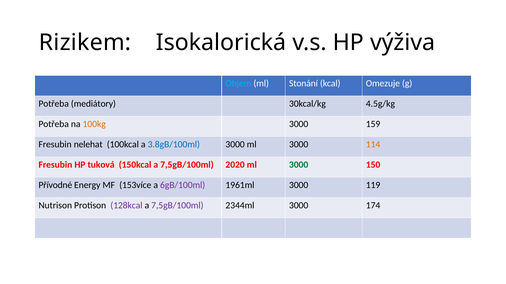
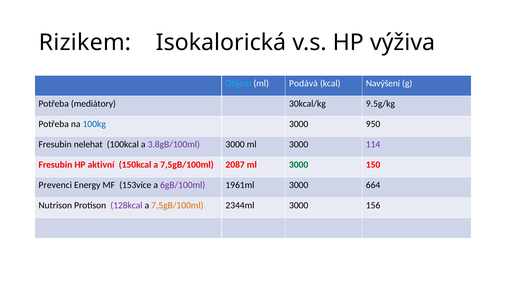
Stonání: Stonání -> Podává (303, 84)
Omezuje: Omezuje -> Navýšení (383, 84)
4.5g/kg: 4.5g/kg -> 9.5g/kg (380, 104)
100kg colour: orange -> blue (94, 124)
159: 159 -> 950 (373, 124)
3.8gB/100ml colour: blue -> purple (174, 145)
114 colour: orange -> purple (373, 145)
tuková: tuková -> aktivní (101, 165)
2020: 2020 -> 2087 (235, 165)
Přívodné: Přívodné -> Prevenci (55, 185)
119: 119 -> 664 (373, 185)
7,5gB/100ml colour: purple -> orange (177, 206)
174: 174 -> 156 (373, 206)
